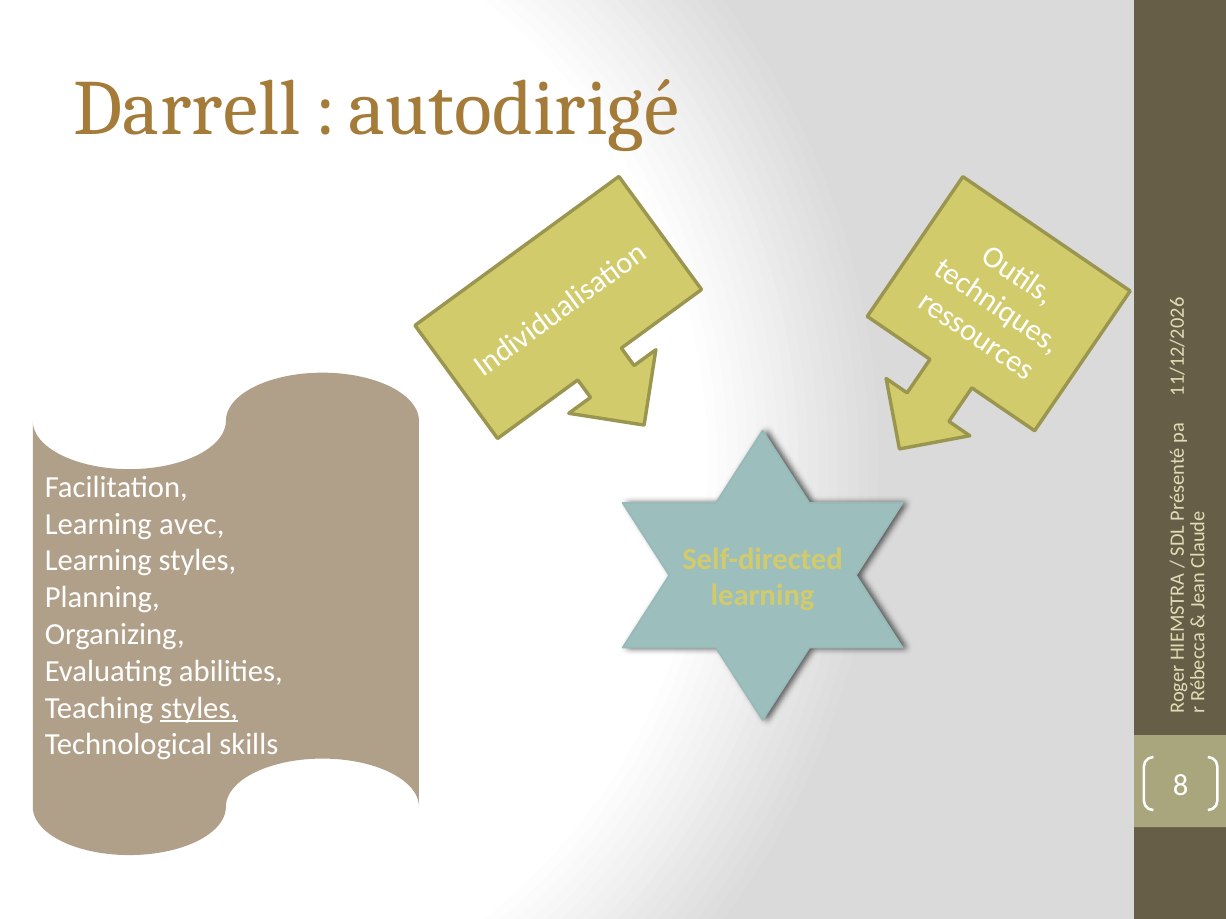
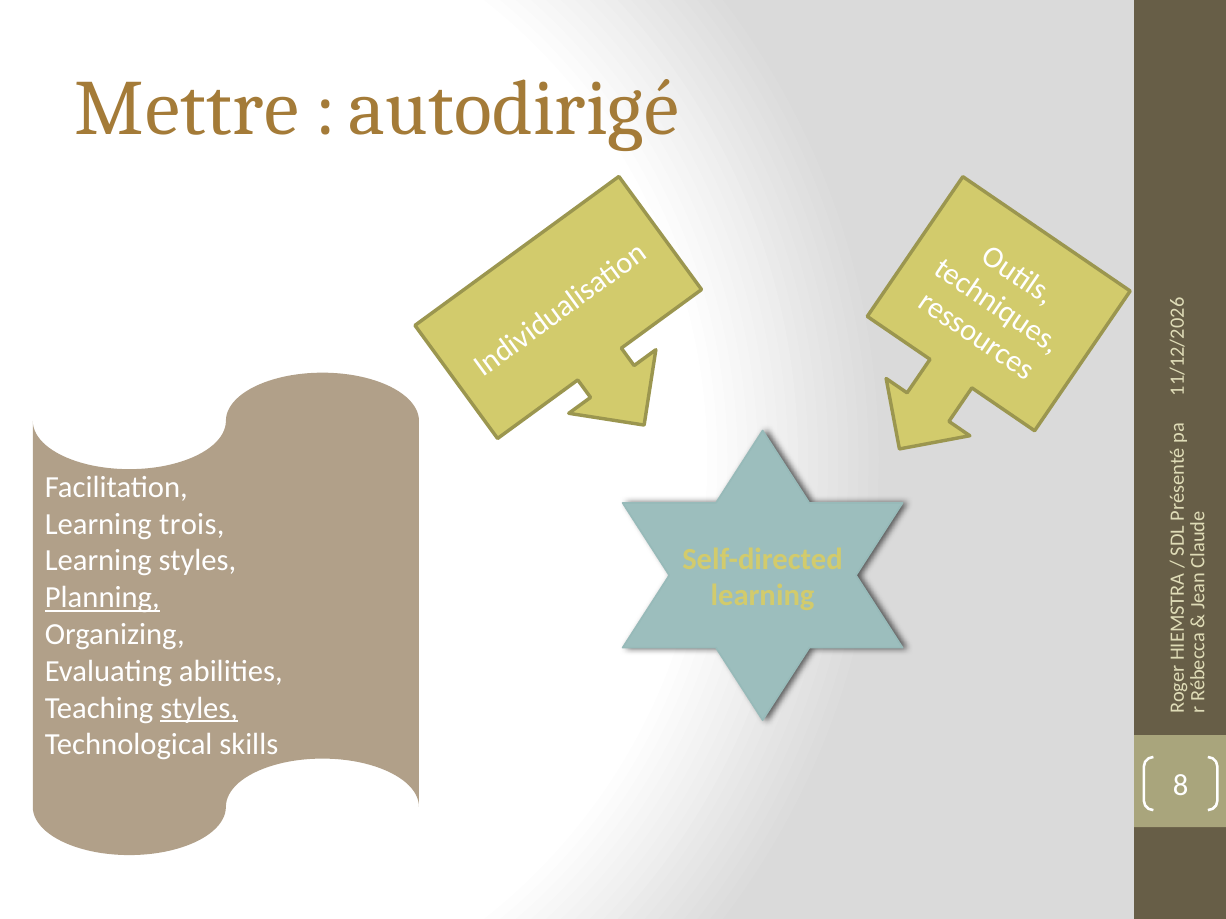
Darrell: Darrell -> Mettre (187, 109)
avec: avec -> trois (192, 524)
Planning underline: none -> present (102, 598)
